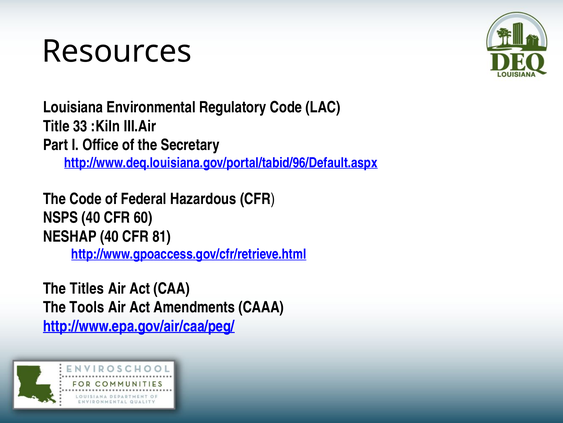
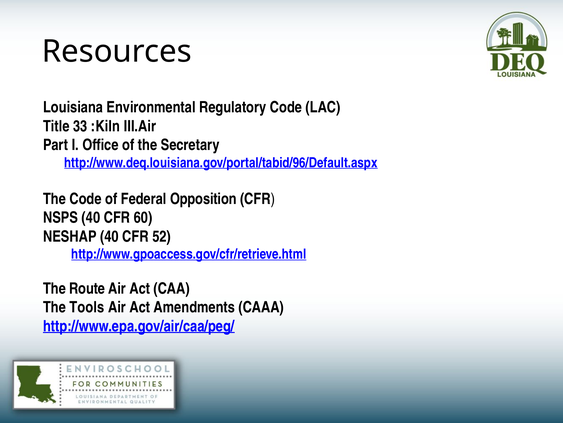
Hazardous: Hazardous -> Opposition (203, 199)
81: 81 -> 52 (162, 236)
Titles: Titles -> Route (87, 288)
